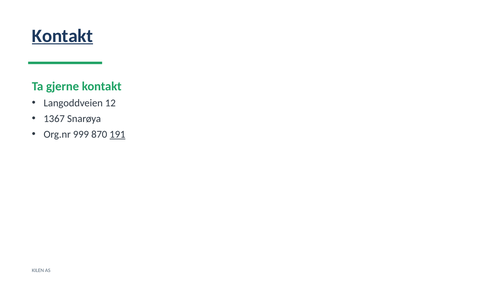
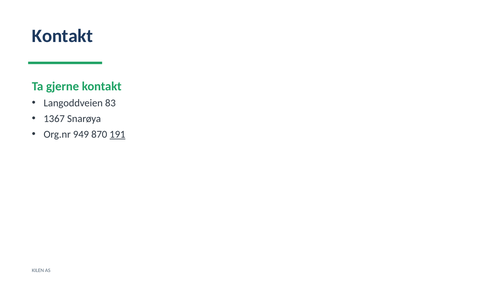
Kontakt underline: present -> none (62, 36)
12: 12 -> 83 (110, 103)
999: 999 -> 949 (81, 134)
